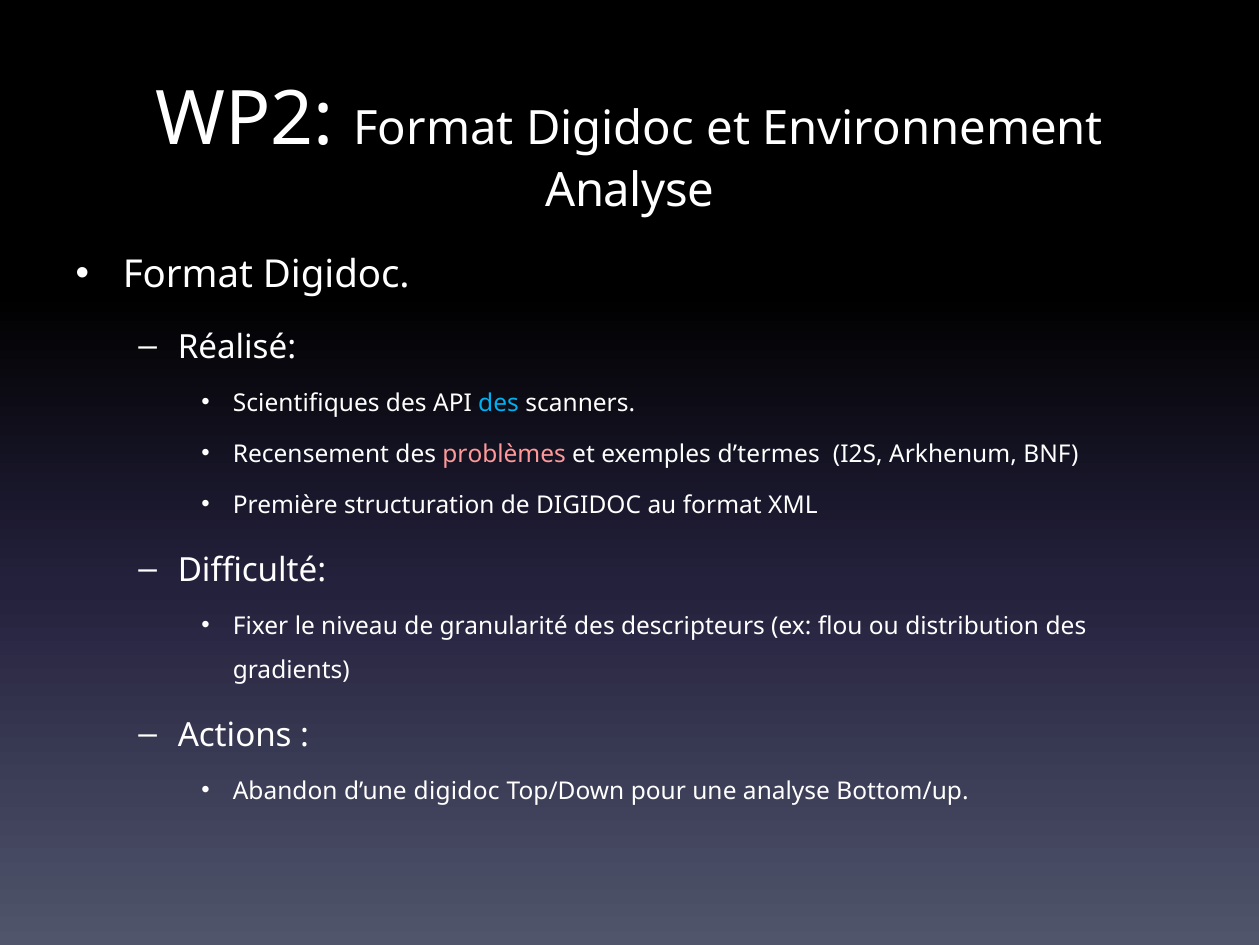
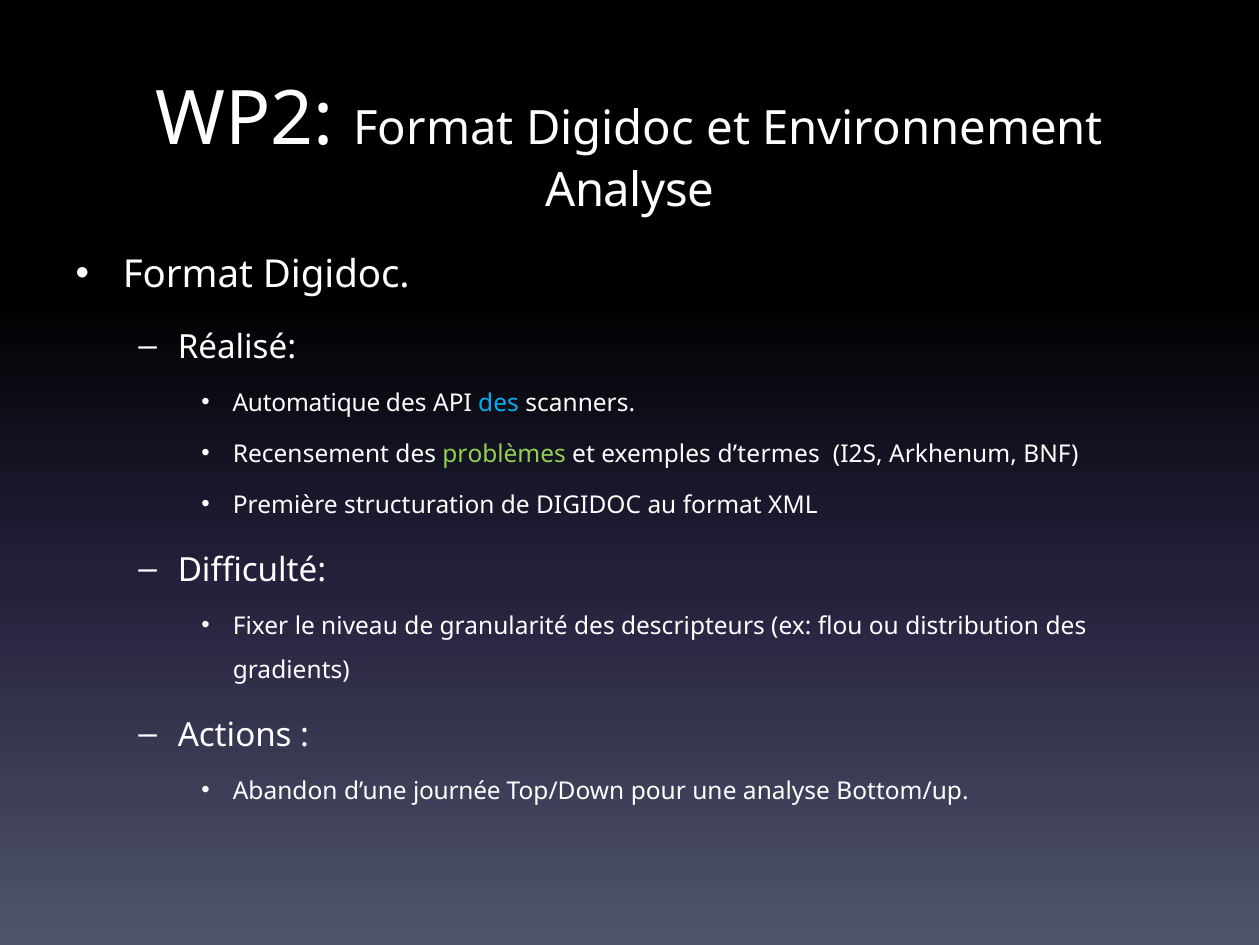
Scientifiques: Scientifiques -> Automatique (306, 403)
problèmes colour: pink -> light green (504, 454)
d’une digidoc: digidoc -> journée (457, 790)
